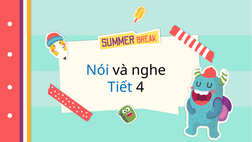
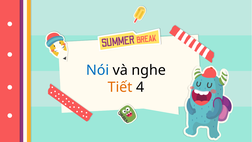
Tiết colour: blue -> orange (120, 87)
